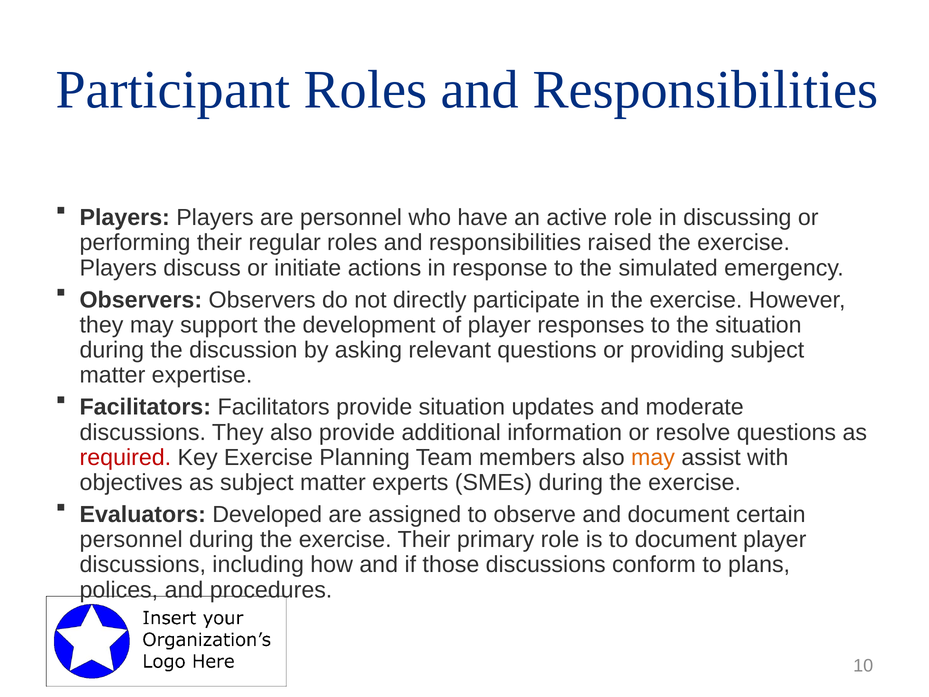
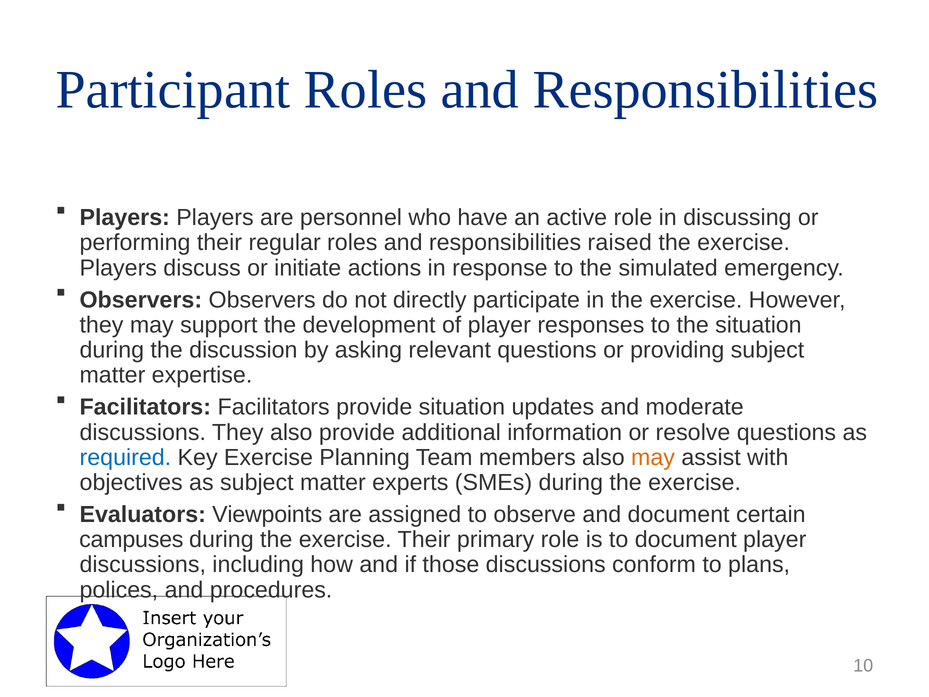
required colour: red -> blue (125, 457)
Developed: Developed -> Viewpoints (267, 514)
personnel: personnel -> campuses (131, 540)
